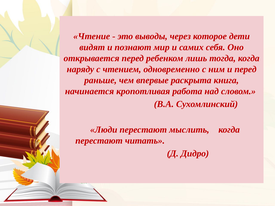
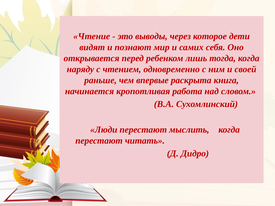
и перед: перед -> своей (245, 69)
